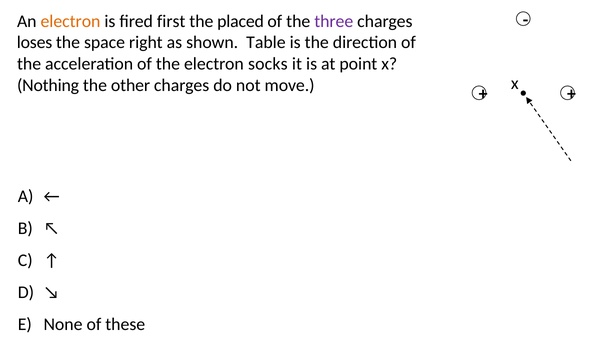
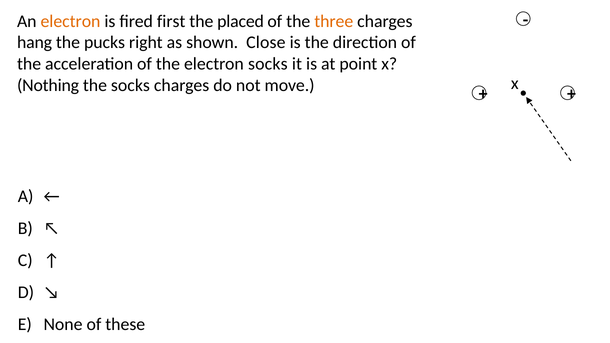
three colour: purple -> orange (334, 21)
loses: loses -> hang (35, 43)
space: space -> pucks (105, 43)
Table: Table -> Close (266, 43)
the other: other -> socks (130, 85)
